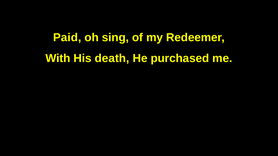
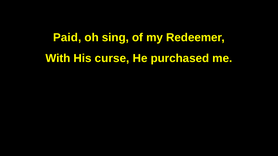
death: death -> curse (112, 58)
